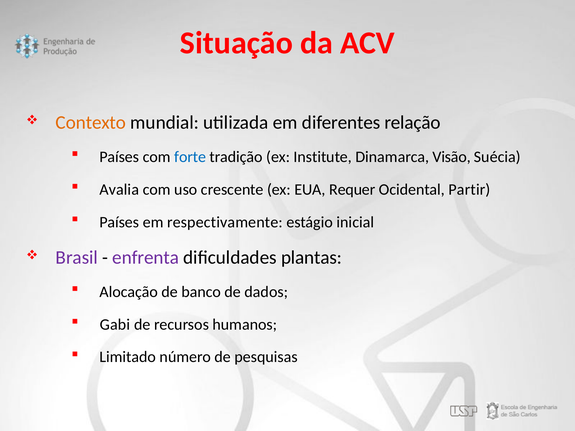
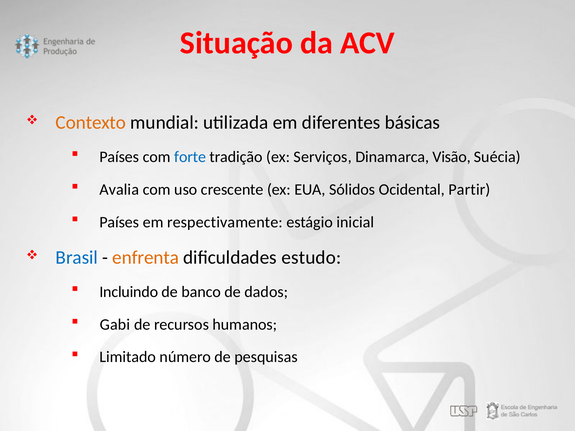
relação: relação -> básicas (412, 123)
Institute: Institute -> Serviços (323, 157)
Requer: Requer -> Sólidos (352, 190)
Brasil colour: purple -> blue (77, 258)
enfrenta colour: purple -> orange (146, 258)
plantas: plantas -> estudo (311, 258)
Alocação: Alocação -> Incluindo (129, 292)
